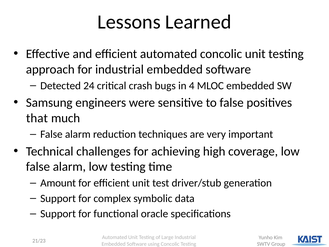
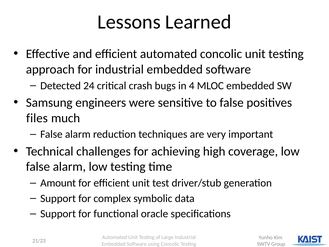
that: that -> files (37, 118)
